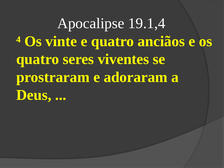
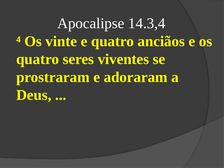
19.1,4: 19.1,4 -> 14.3,4 (147, 23)
